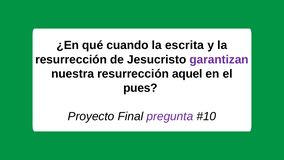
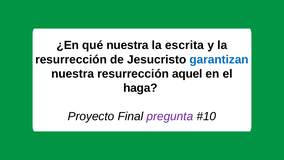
qué cuando: cuando -> nuestra (128, 45)
garantizan colour: purple -> blue (219, 59)
pues: pues -> haga (140, 88)
